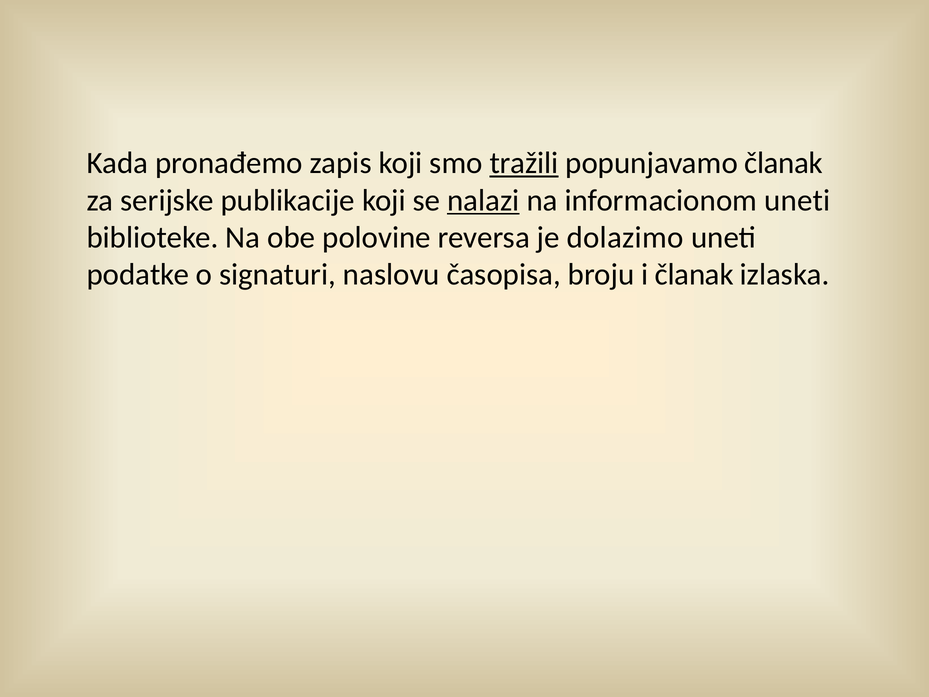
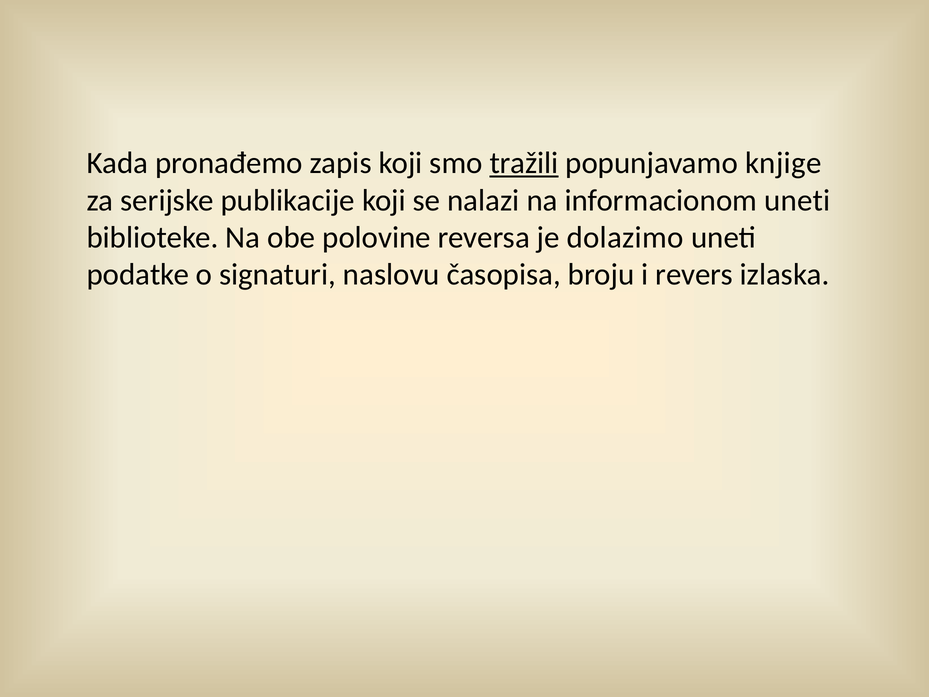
popunjavamo članak: članak -> knjige (783, 163)
nalazi underline: present -> none (483, 200)
i članak: članak -> revers (694, 275)
